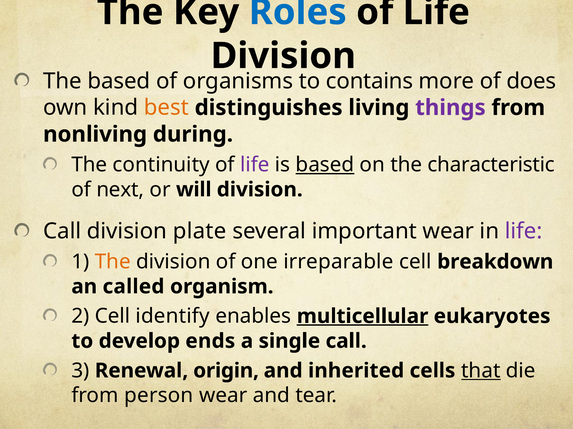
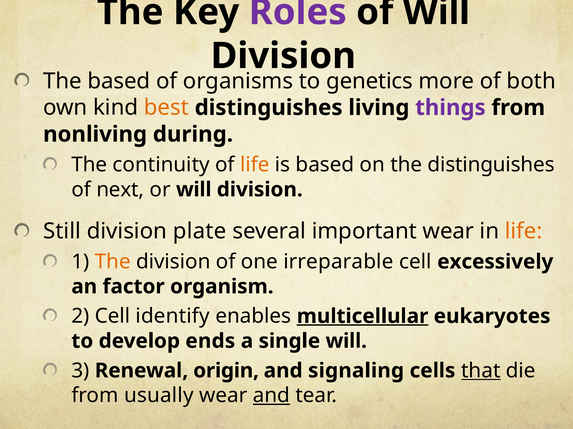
Roles colour: blue -> purple (298, 12)
Life: Life -> Will (436, 12)
contains: contains -> genetics (369, 81)
does: does -> both (531, 81)
life colour: purple -> orange (255, 165)
based underline: present -> none (325, 165)
the characteristic: characteristic -> distinguishes (491, 165)
Call: Call -> Still (62, 232)
life colour: purple -> orange (524, 232)
breakdown: breakdown -> excessively (495, 262)
called: called -> factor (134, 287)
single call: call -> will (346, 342)
inherited: inherited -> signaling (356, 371)
person: person -> usually (159, 396)
and underline: none -> present (271, 396)
